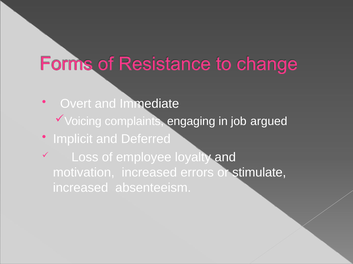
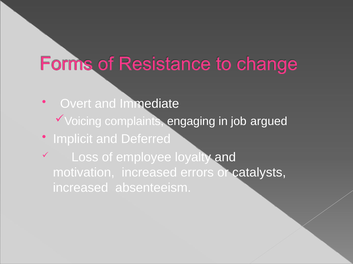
stimulate: stimulate -> catalysts (259, 173)
